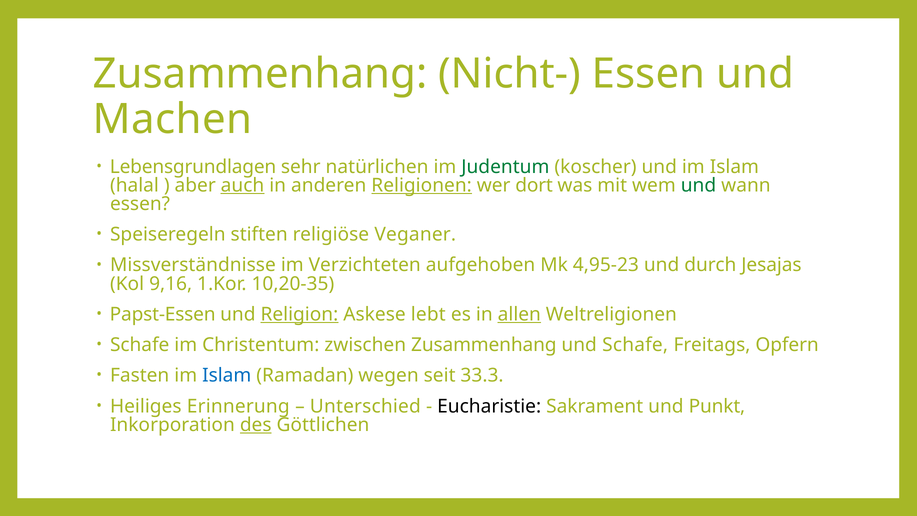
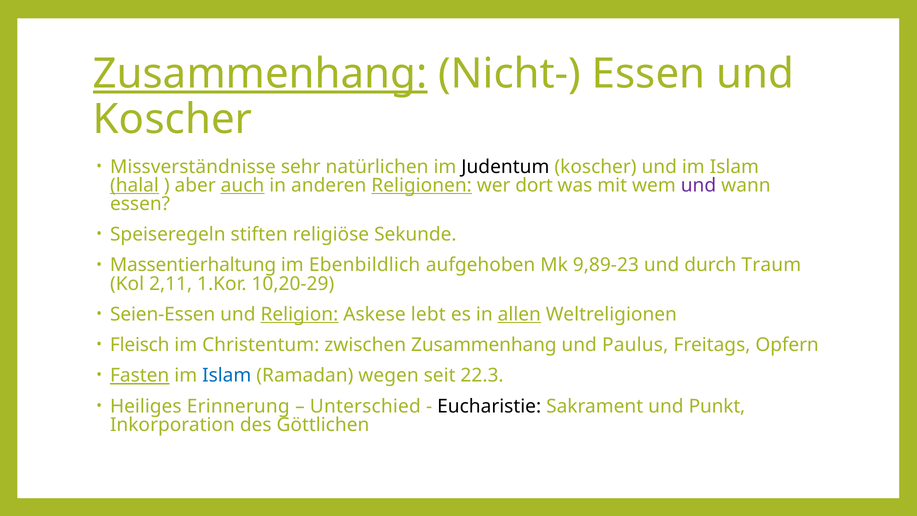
Zusammenhang underline: none -> present (260, 74)
Machen: Machen -> Koscher (173, 119)
Lebensgrundlagen: Lebensgrundlagen -> Missverständnisse (193, 167)
Judentum colour: green -> black (505, 167)
halal underline: none -> present (134, 185)
und colour: green -> purple (699, 185)
Veganer: Veganer -> Sekunde (415, 234)
Missverständnisse: Missverständnisse -> Massentierhaltung (193, 265)
Verzichteten: Verzichteten -> Ebenbildlich (365, 265)
4,95-23: 4,95-23 -> 9,89-23 (606, 265)
Jesajas: Jesajas -> Traum (771, 265)
9,16: 9,16 -> 2,11 (171, 284)
10,20-35: 10,20-35 -> 10,20-29 (293, 284)
Papst-Essen: Papst-Essen -> Seien-Essen (163, 314)
Schafe: Schafe -> Fleisch (140, 345)
und Schafe: Schafe -> Paulus (635, 345)
Fasten underline: none -> present (140, 375)
33.3: 33.3 -> 22.3 (482, 375)
des underline: present -> none (256, 425)
